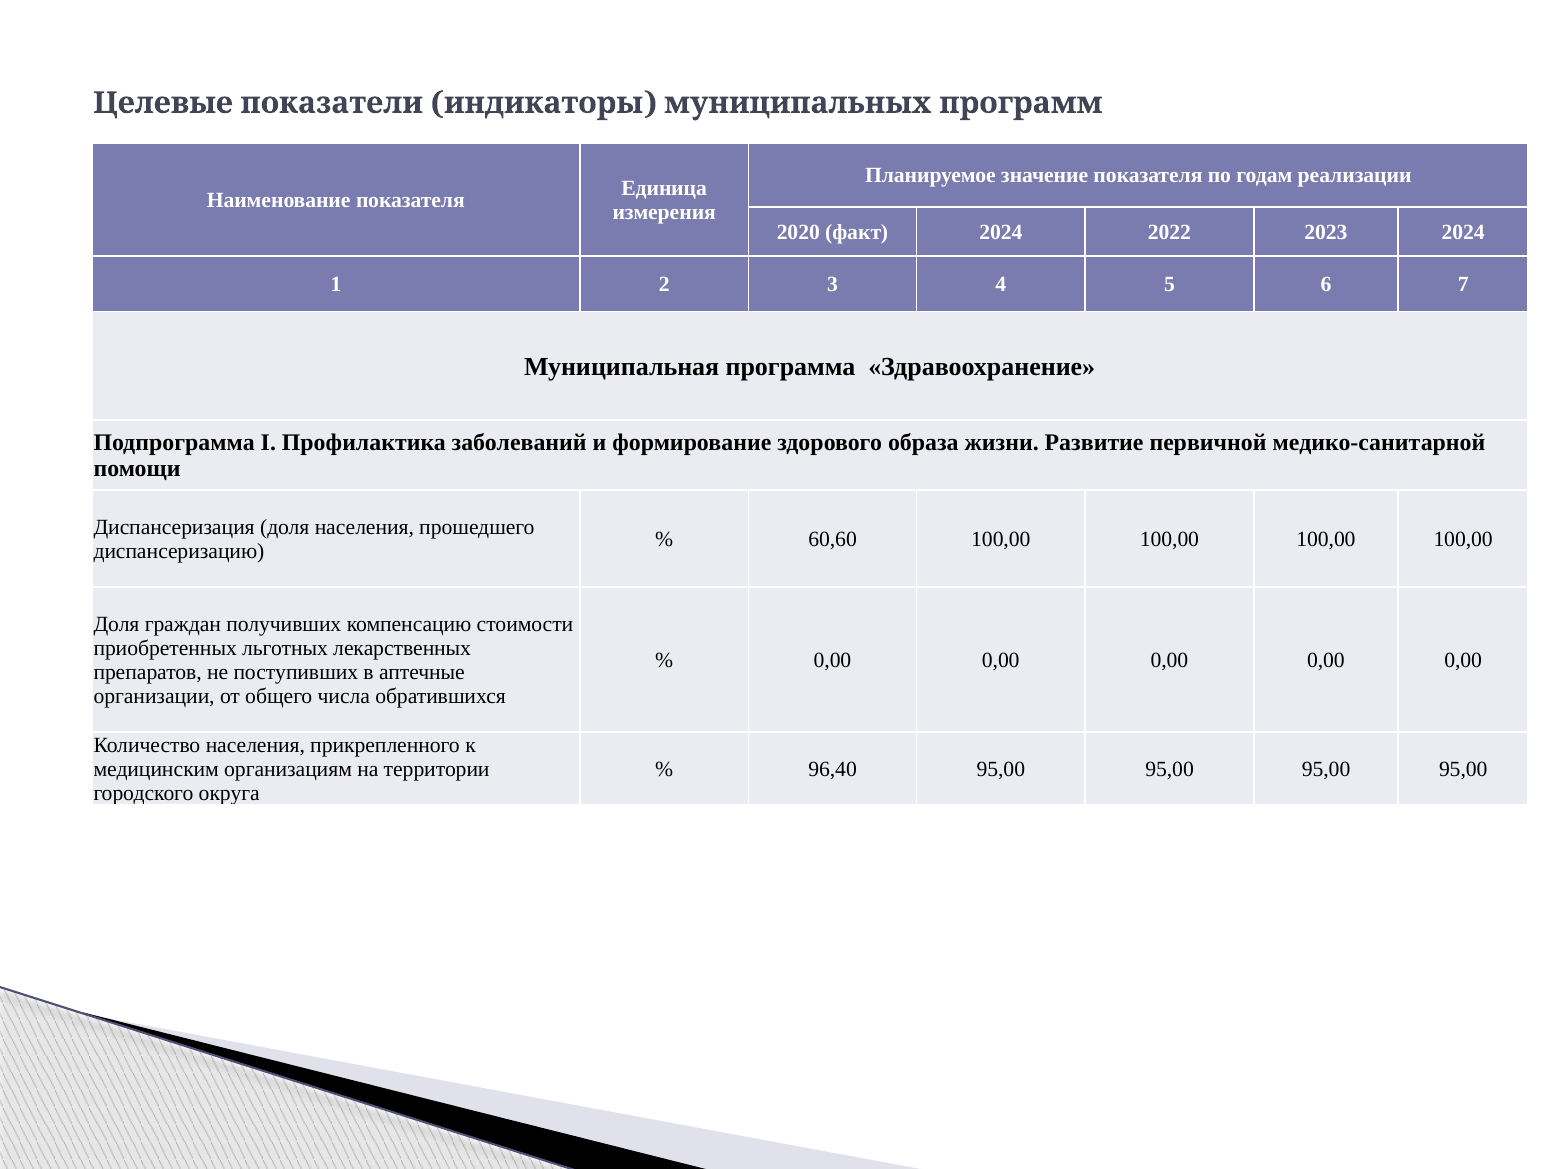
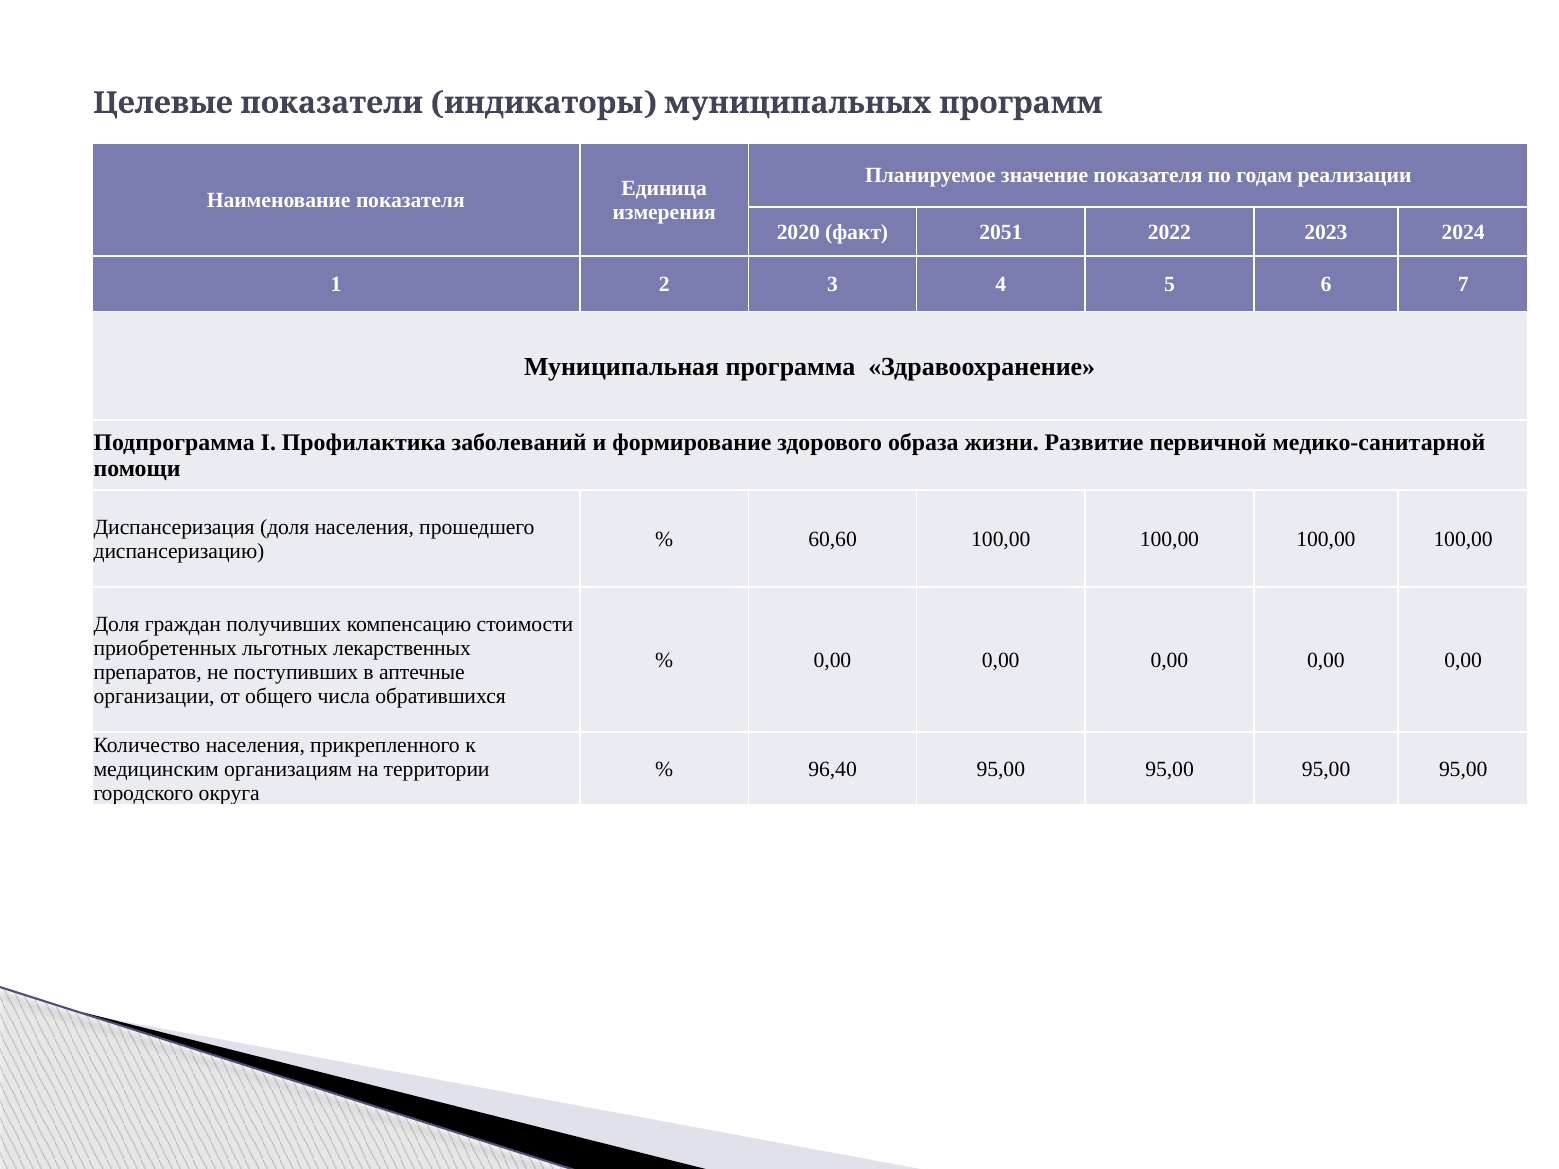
факт 2024: 2024 -> 2051 (1001, 232)
